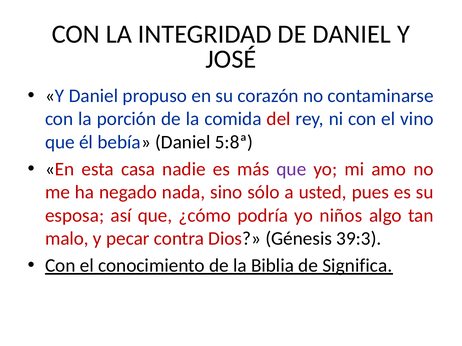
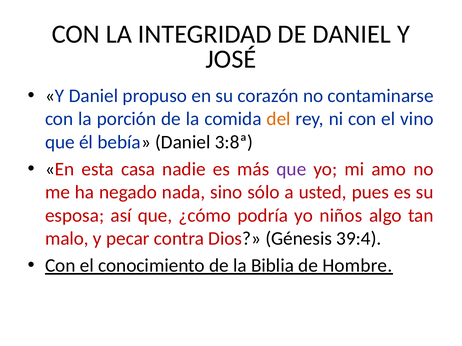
del colour: red -> orange (279, 119)
5:8ª: 5:8ª -> 3:8ª (234, 142)
39:3: 39:3 -> 39:4 (359, 239)
Significa: Significa -> Hombre (357, 266)
